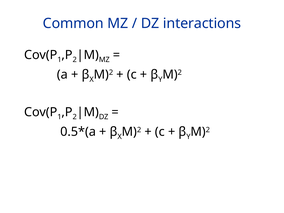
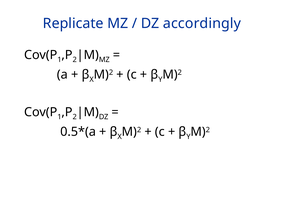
Common: Common -> Replicate (73, 23)
interactions: interactions -> accordingly (202, 23)
